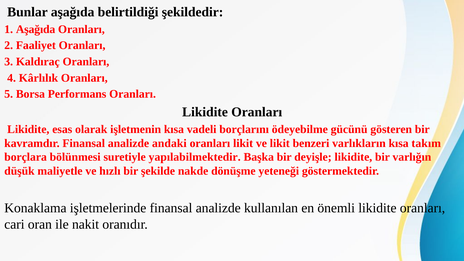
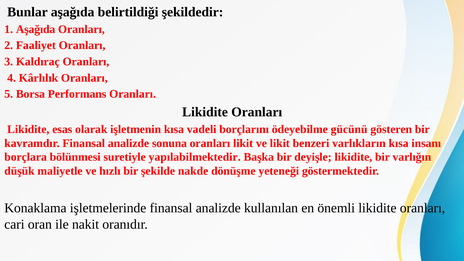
andaki: andaki -> sonuna (169, 143)
takım: takım -> insanı (426, 143)
